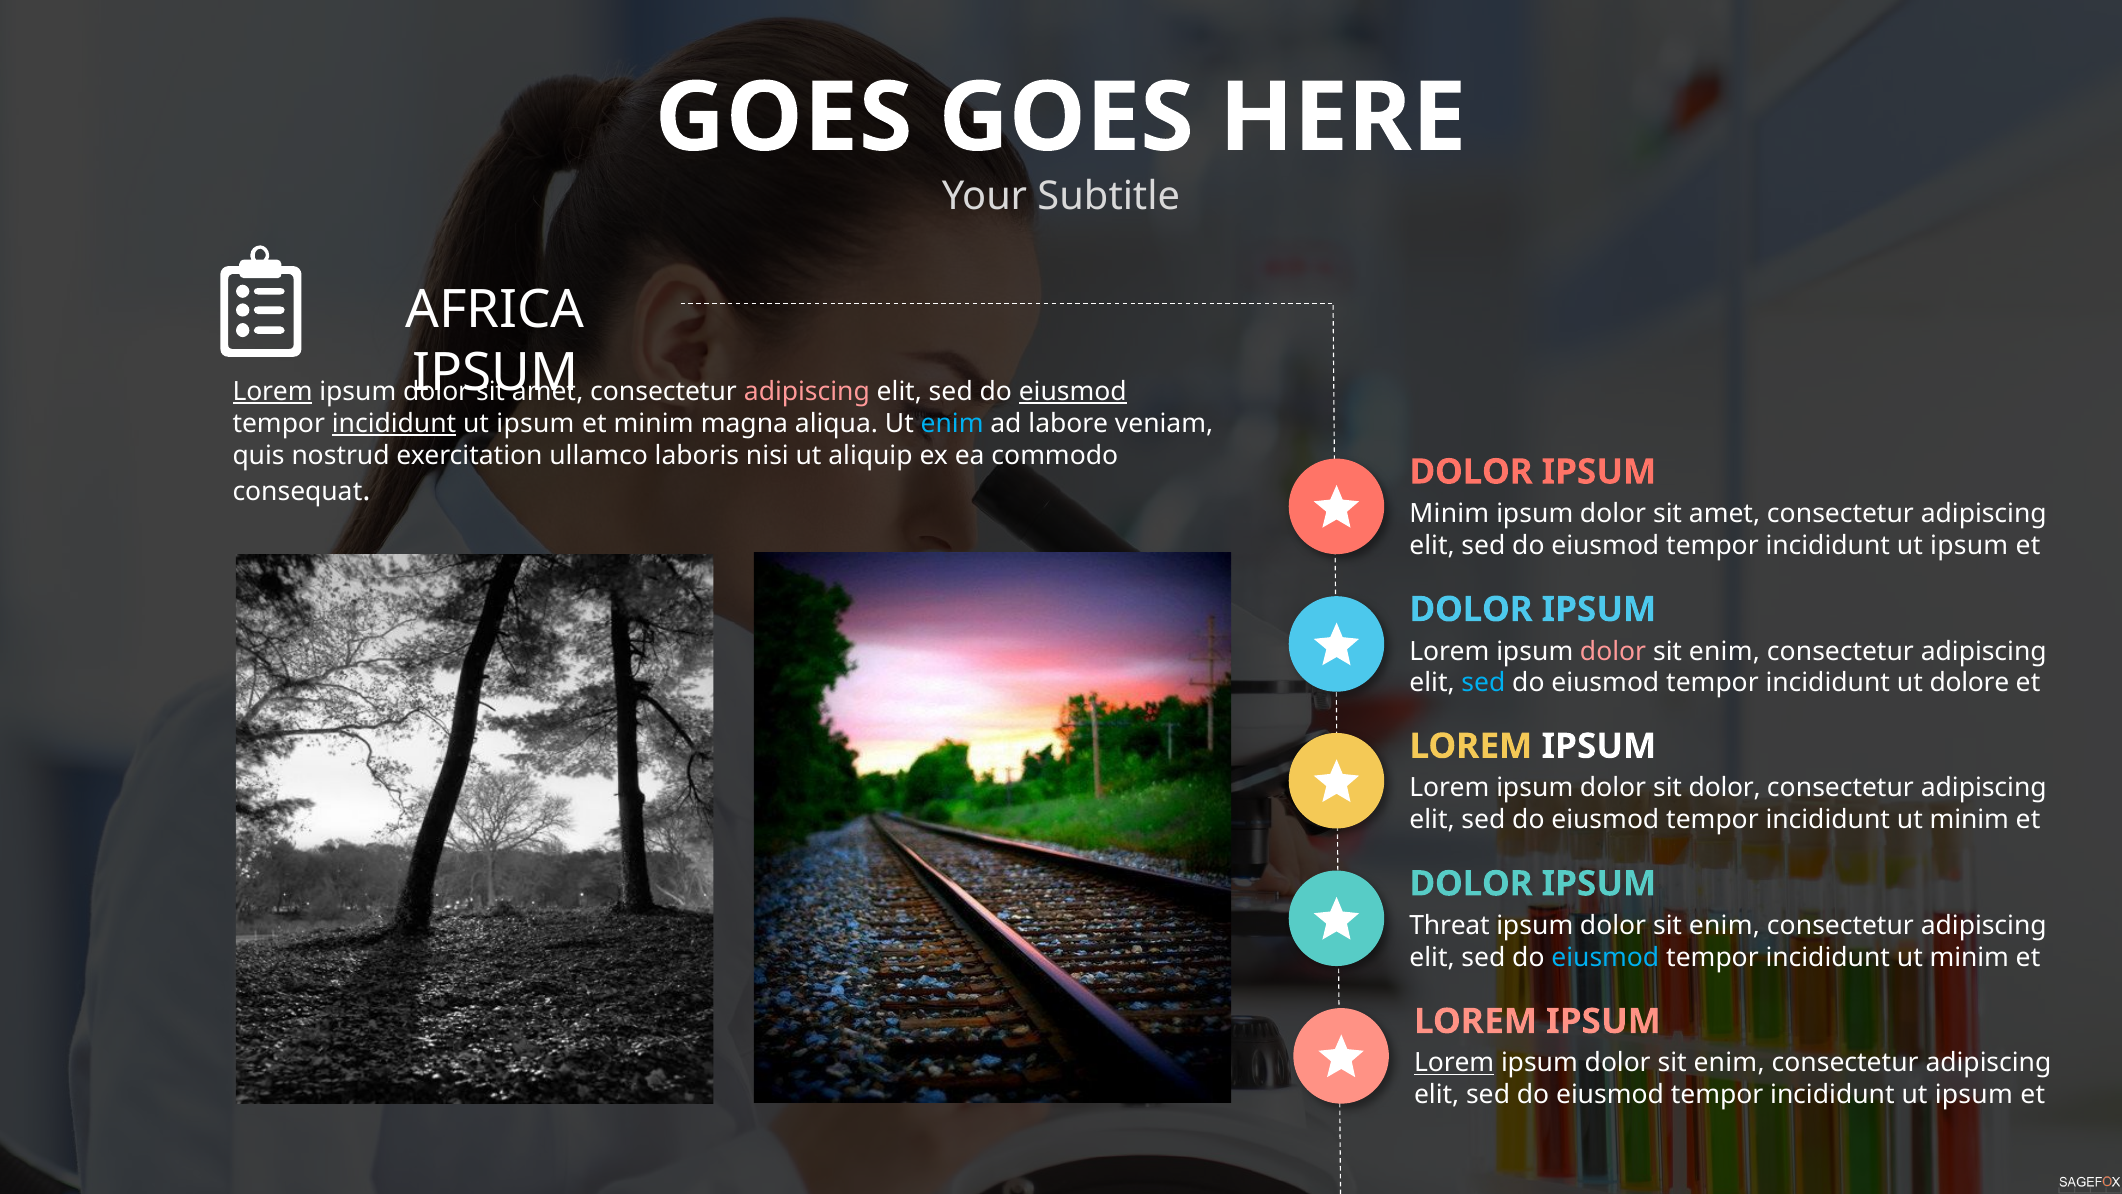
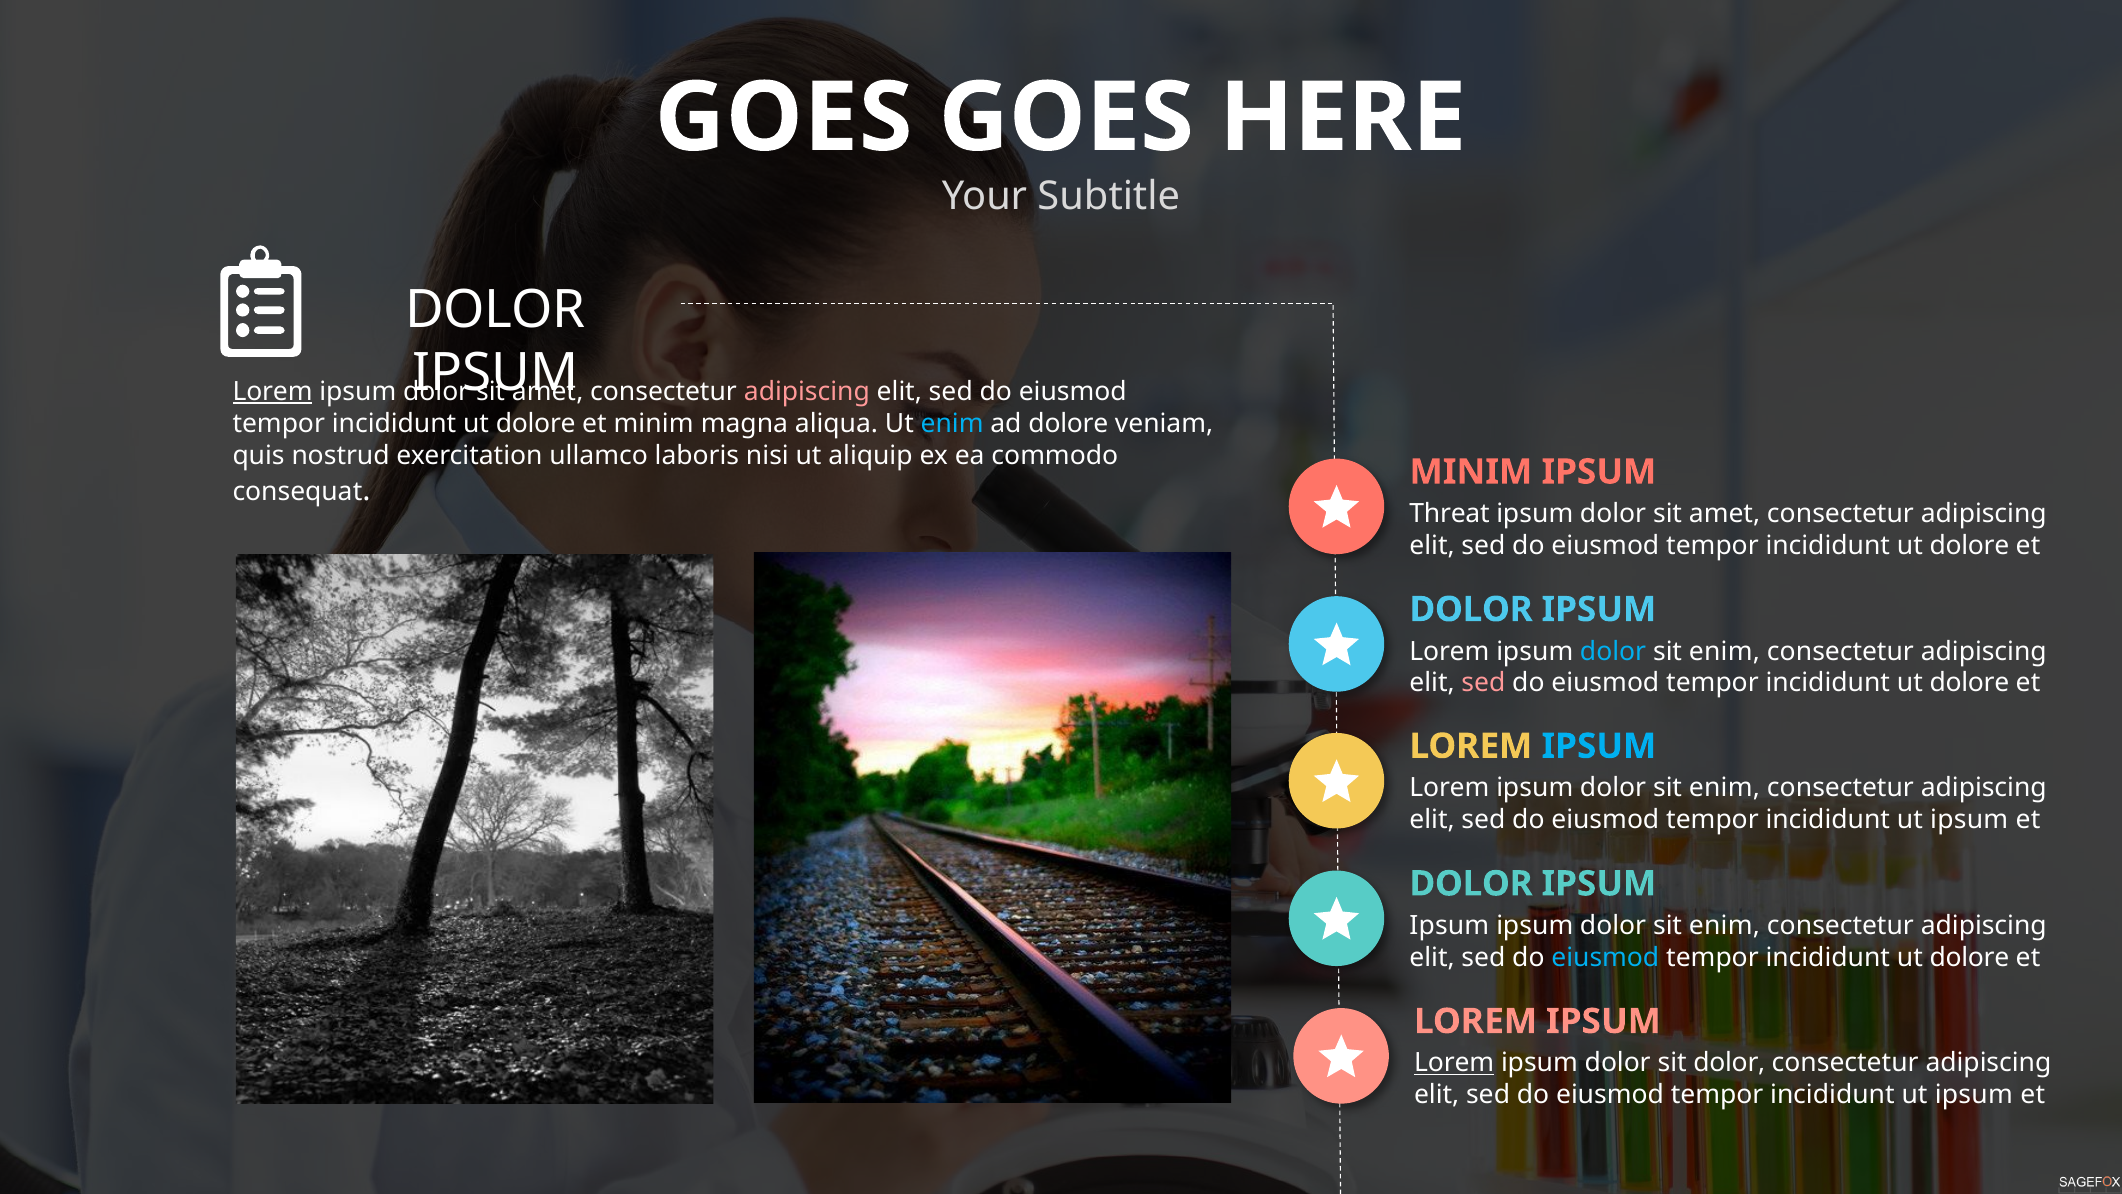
AFRICA: AFRICA -> DOLOR (496, 310)
eiusmod underline: present -> none (1073, 392)
incididunt underline: present -> none (394, 423)
ipsum: ipsum -> dolore (536, 423)
ad labore: labore -> dolore (1068, 423)
DOLOR: DOLOR -> MINIM (1471, 472)
Minim: Minim -> Threat (1450, 514)
ipsum: ipsum -> dolore (1969, 545)
dolor colour: pink -> light blue (1613, 651)
sed colour: light blue -> pink (1483, 683)
IPSUM colour: white -> light blue (1599, 746)
dolor: dolor -> enim (1724, 788)
minim: minim -> ipsum (1969, 820)
Threat: Threat -> Ipsum (1449, 925)
minim: minim -> dolore (1969, 957)
enim: enim -> dolor (1729, 1063)
